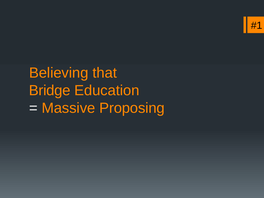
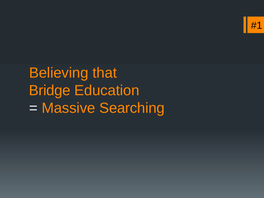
Proposing: Proposing -> Searching (132, 108)
